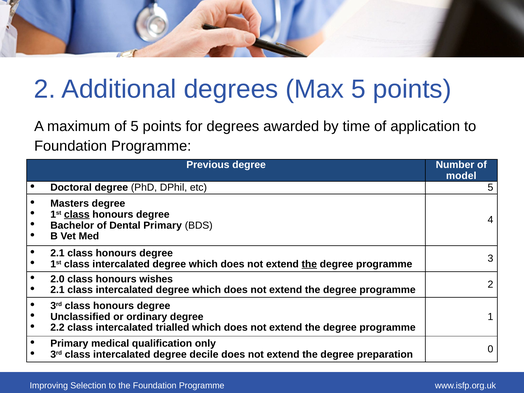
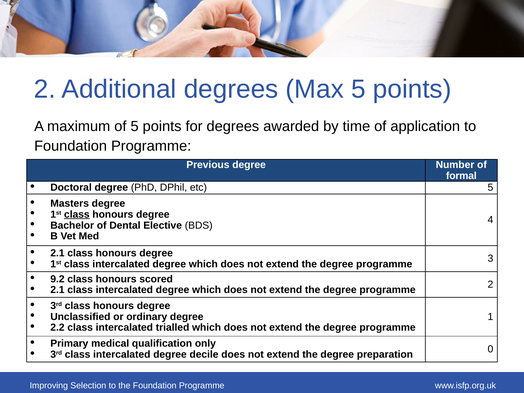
model: model -> formal (461, 176)
Dental Primary: Primary -> Elective (163, 225)
the underline: present -> none (309, 264)
2.0: 2.0 -> 9.2 (57, 279)
wishes: wishes -> scored (156, 279)
